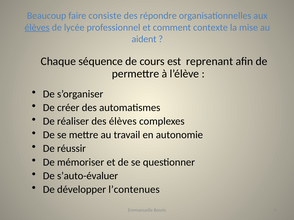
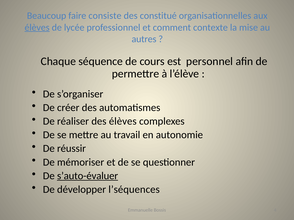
répondre: répondre -> constitué (158, 16)
aident: aident -> autres (144, 39)
reprenant: reprenant -> personnel (210, 61)
s’auto-évaluer underline: none -> present (88, 176)
l’contenues: l’contenues -> l’séquences (134, 190)
